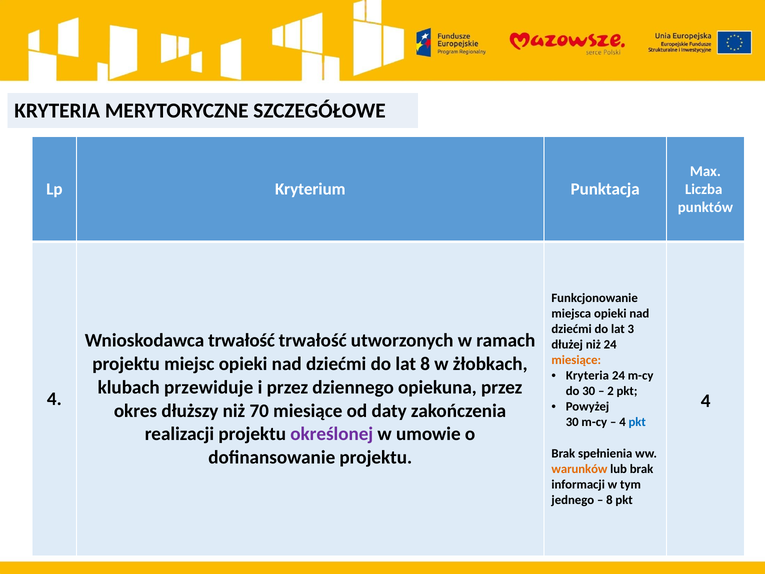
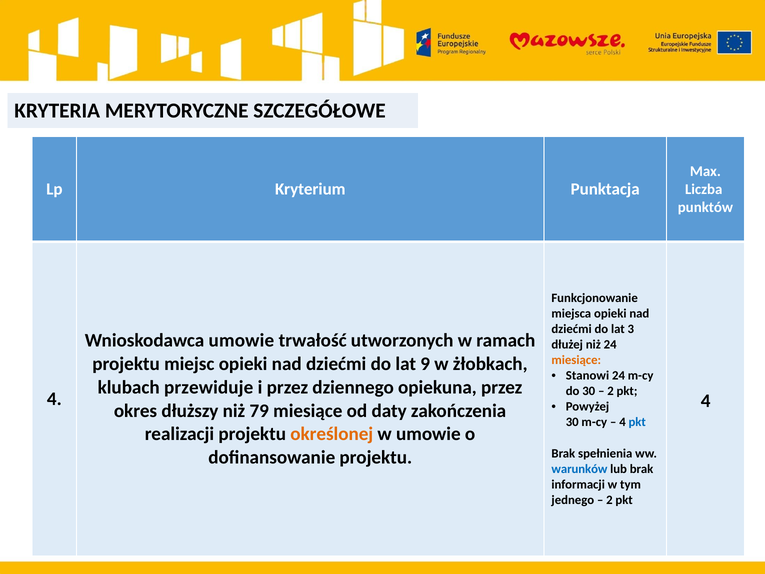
Wnioskodawca trwałość: trwałość -> umowie (241, 341)
lat 8: 8 -> 9 (425, 364)
Kryteria: Kryteria -> Stanowi (587, 375)
70: 70 -> 79 (259, 411)
określonej colour: purple -> orange (332, 434)
warunków colour: orange -> blue (579, 469)
8: 8 -> 2 (609, 500)
